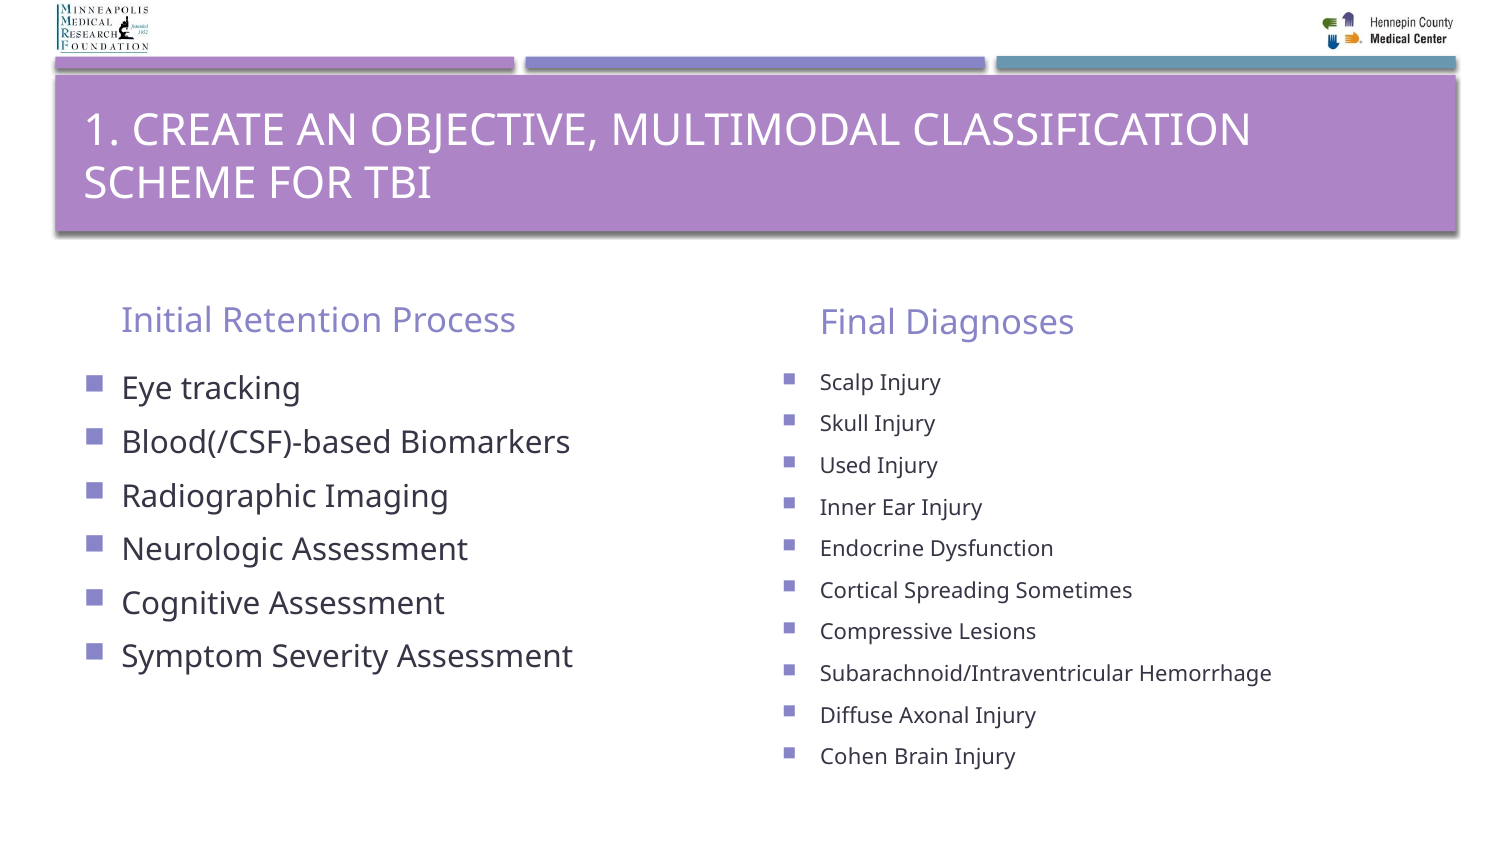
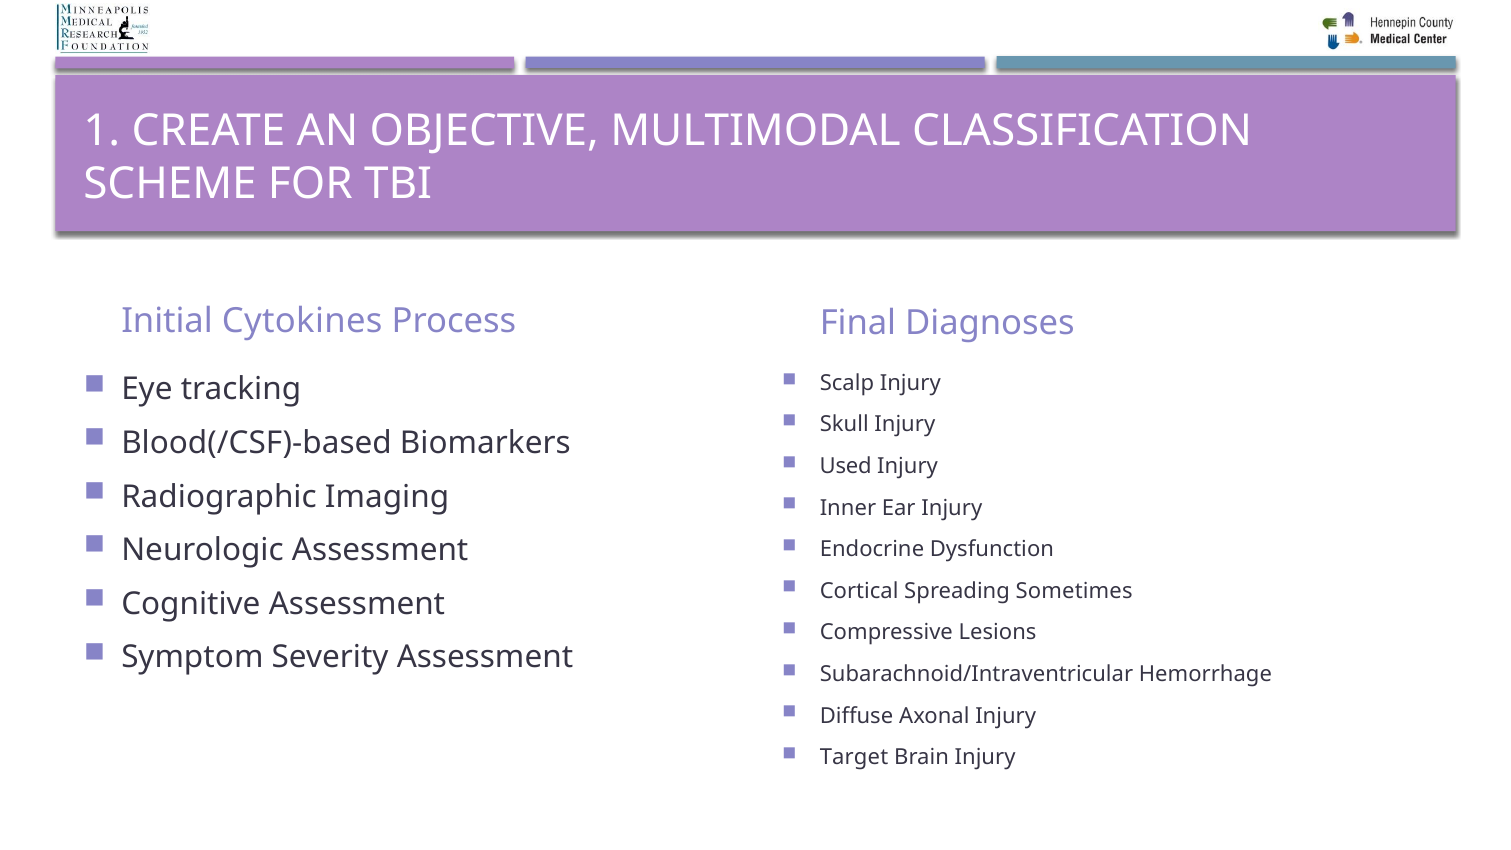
Retention: Retention -> Cytokines (302, 321)
Cohen: Cohen -> Target (854, 757)
